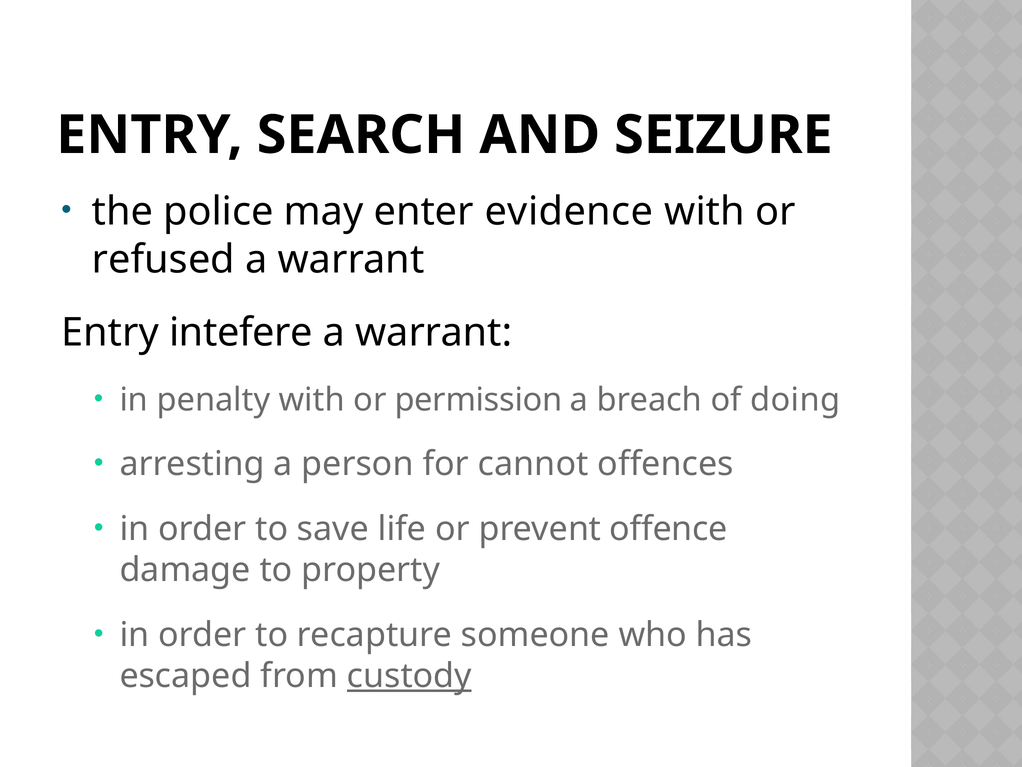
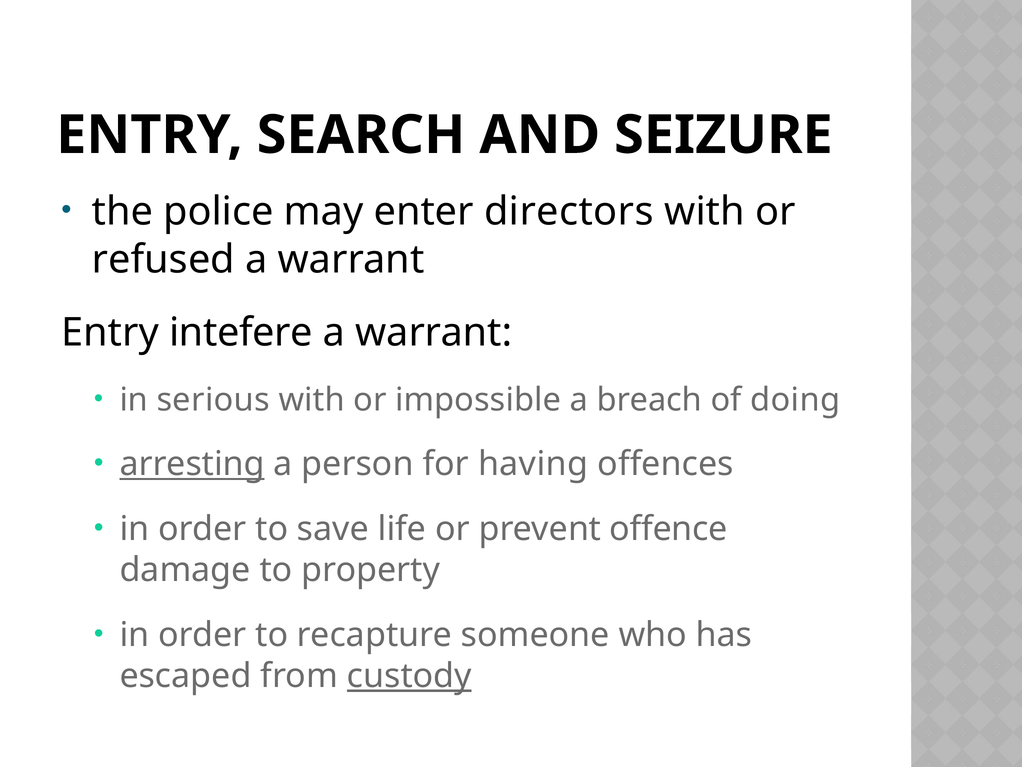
evidence: evidence -> directors (569, 212)
penalty: penalty -> serious (213, 400)
permission: permission -> impossible (478, 400)
arresting underline: none -> present (192, 464)
cannot: cannot -> having (533, 464)
